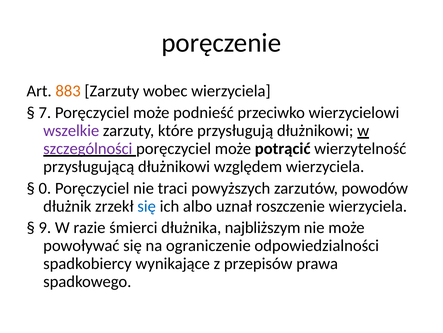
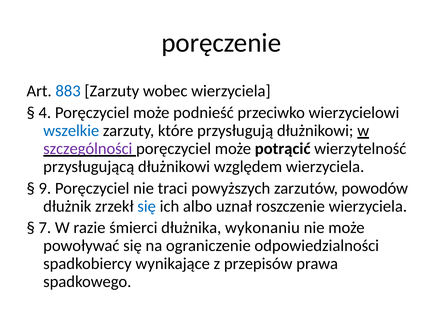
883 colour: orange -> blue (68, 91)
7: 7 -> 4 (45, 112)
wszelkie colour: purple -> blue (71, 130)
0: 0 -> 9 (45, 188)
9: 9 -> 7 (45, 227)
najbliższym: najbliższym -> wykonaniu (262, 227)
